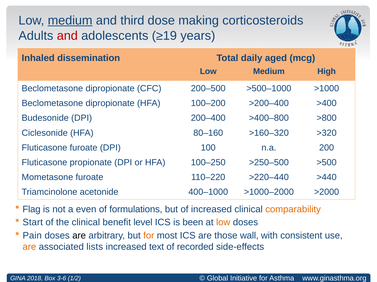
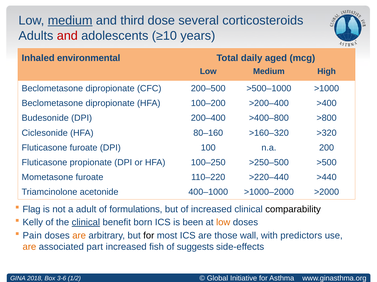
making: making -> several (199, 21)
≥19: ≥19 -> ≥10 (164, 36)
dissemination: dissemination -> environmental (89, 58)
even: even -> adult (86, 210)
comparability colour: orange -> black (293, 210)
Start: Start -> Kelly (33, 223)
clinical underline: none -> present (86, 223)
level: level -> born (143, 223)
are colour: black -> orange (79, 236)
for colour: orange -> black (149, 236)
consistent: consistent -> predictors (301, 236)
lists: lists -> part (95, 247)
text: text -> fish (157, 247)
recorded: recorded -> suggests (195, 247)
